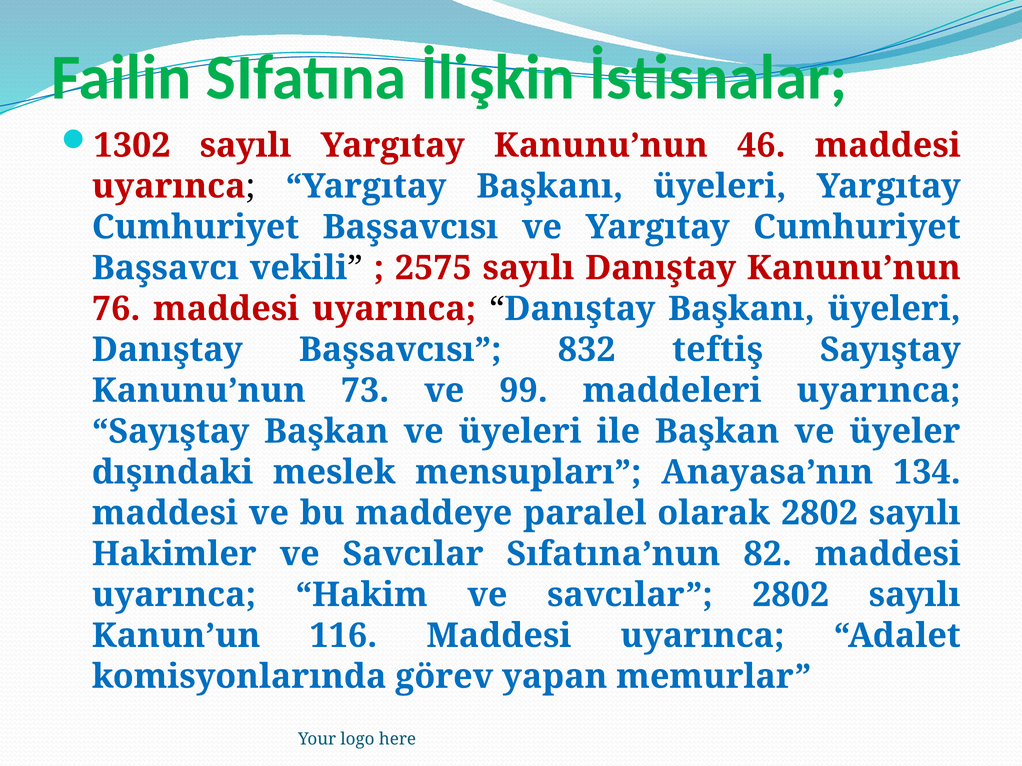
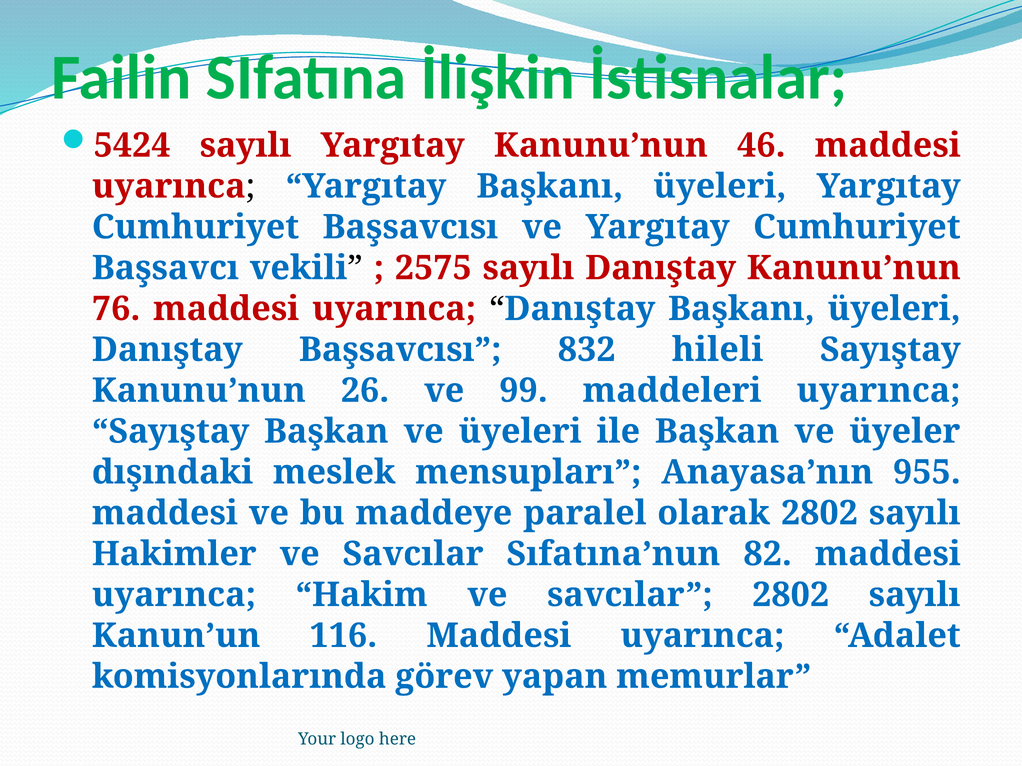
1302: 1302 -> 5424 (132, 146)
teftiş: teftiş -> hileli (718, 350)
73: 73 -> 26 (365, 391)
134: 134 -> 955 (927, 473)
